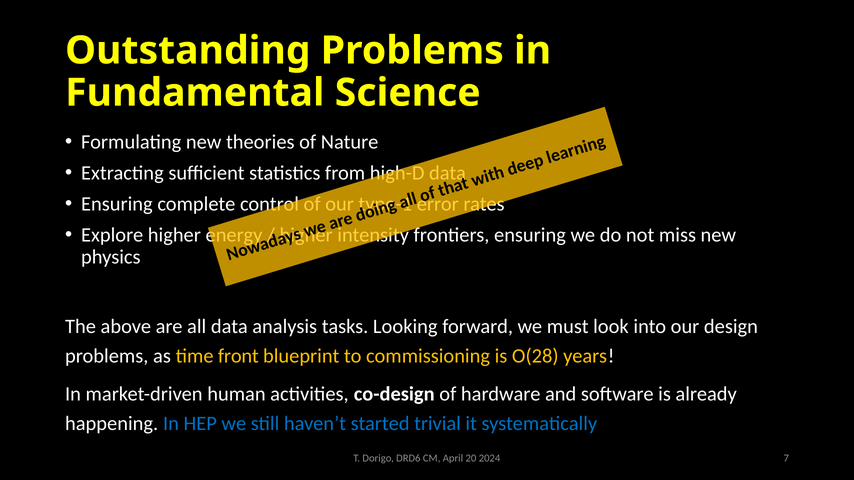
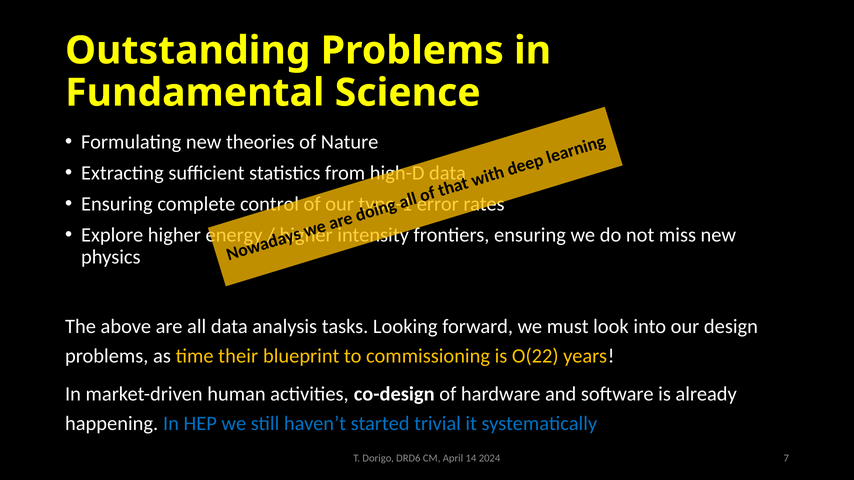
front: front -> their (238, 356)
O(28: O(28 -> O(22 (535, 356)
20: 20 -> 14 (471, 459)
